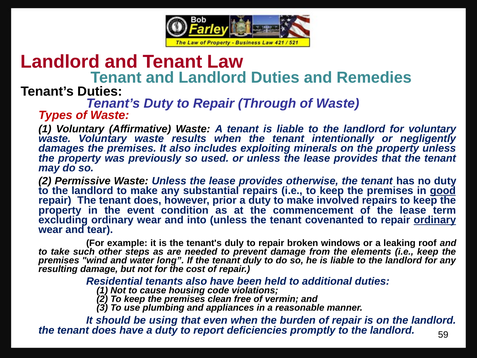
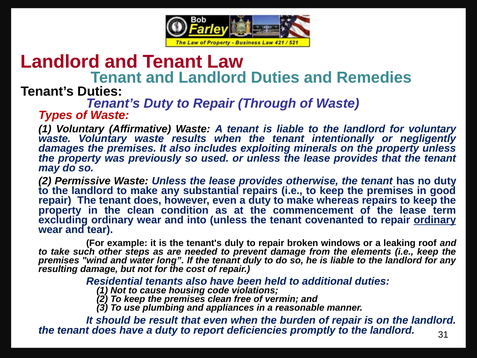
good underline: present -> none (443, 190)
however prior: prior -> even (225, 200)
involved: involved -> whereas (338, 200)
the event: event -> clean (141, 210)
using: using -> result (163, 320)
59: 59 -> 31 (443, 334)
